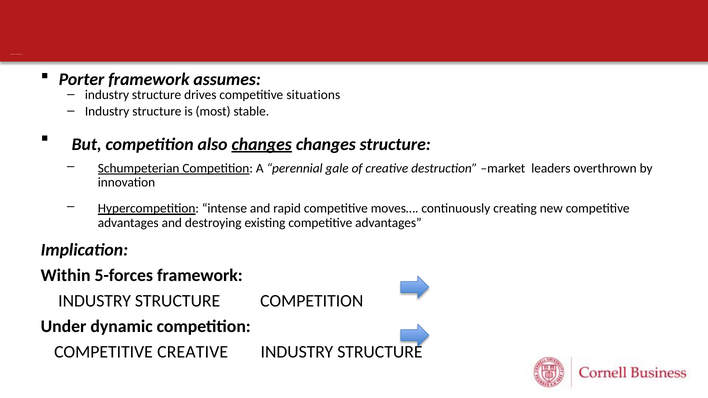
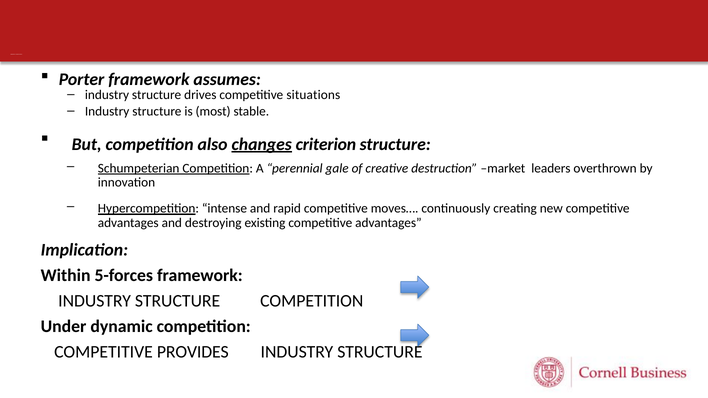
changes changes: changes -> criterion (326, 144)
COMPETITIVE CREATIVE: CREATIVE -> PROVIDES (193, 352)
